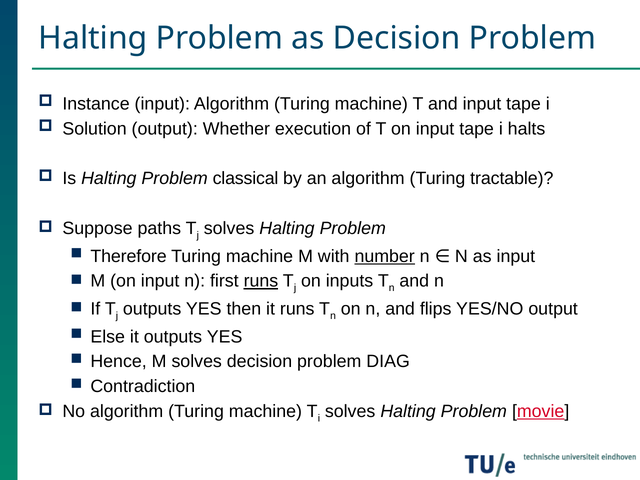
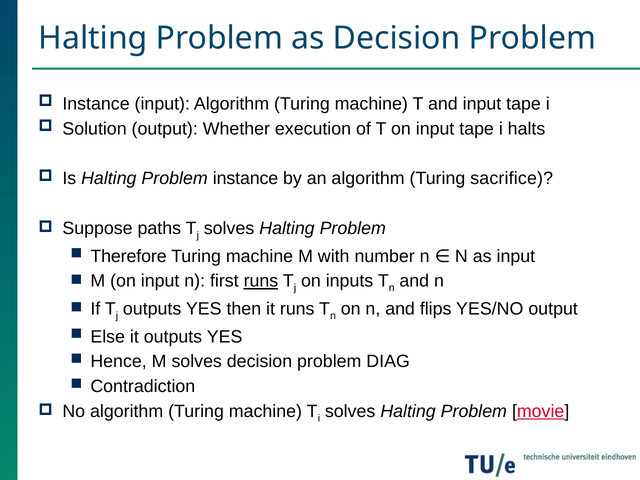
Problem classical: classical -> instance (246, 179)
tractable: tractable -> sacrifice (512, 179)
number underline: present -> none (385, 256)
